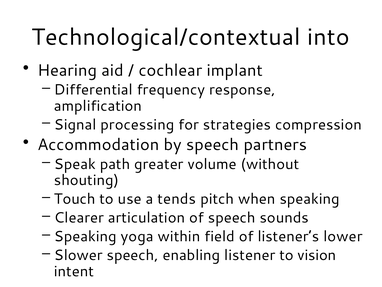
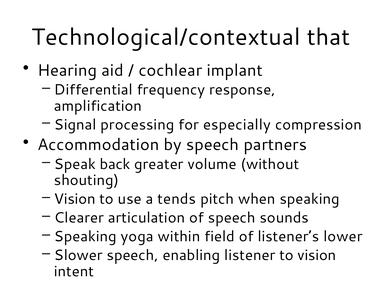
into: into -> that (329, 37)
strategies: strategies -> especially (237, 124)
path: path -> back (115, 164)
Touch: Touch -> Vision (75, 199)
